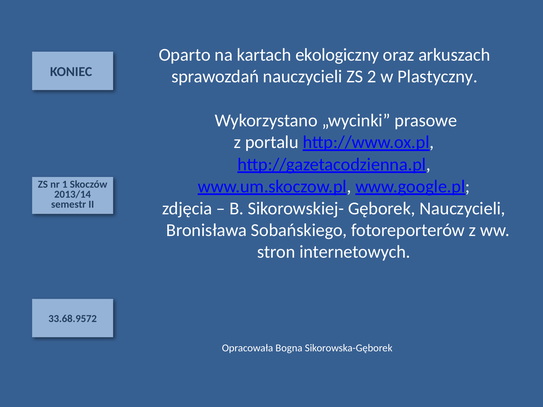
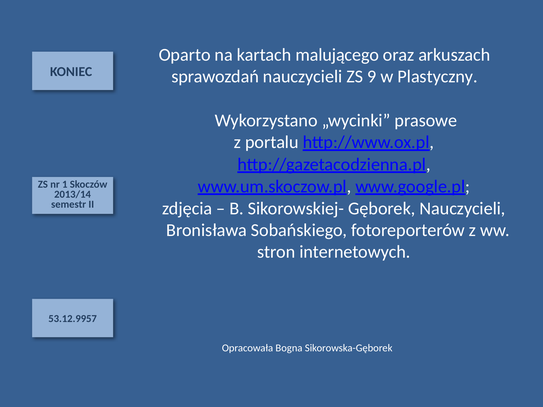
ekologiczny: ekologiczny -> malującego (337, 55)
2: 2 -> 9 (372, 77)
33.68.9572: 33.68.9572 -> 53.12.9957 (73, 319)
